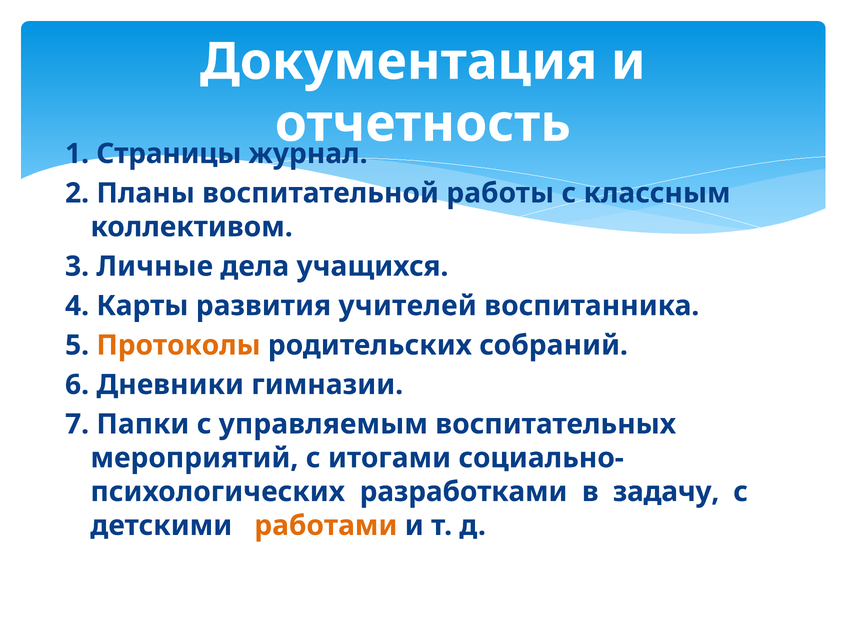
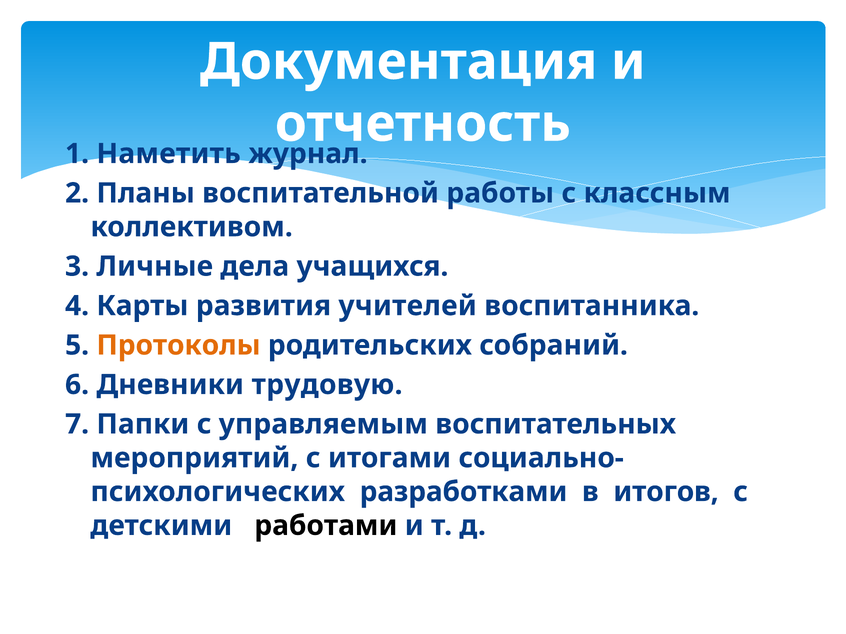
Страницы: Страницы -> Наметить (169, 154)
гимназии: гимназии -> трудовую (327, 385)
задачу: задачу -> итогов (666, 492)
работами colour: orange -> black (326, 526)
